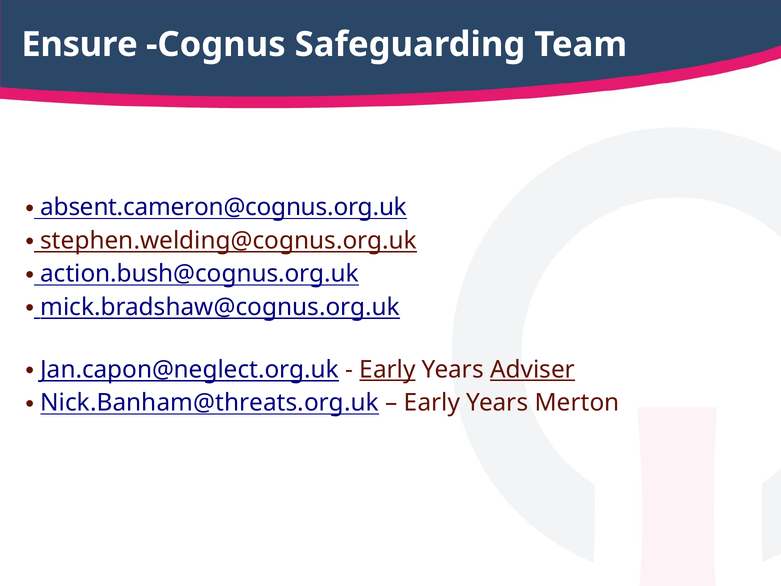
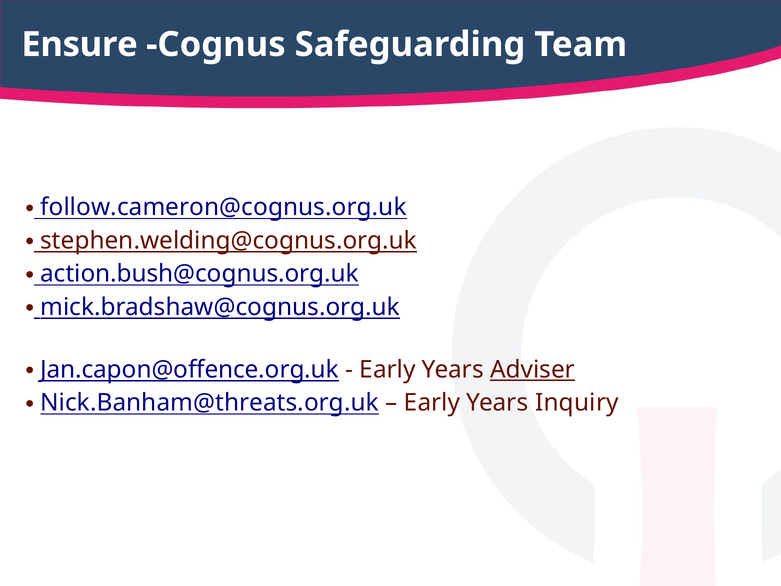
absent.cameron@cognus.org.uk: absent.cameron@cognus.org.uk -> follow.cameron@cognus.org.uk (223, 207)
Jan.capon@neglect.org.uk: Jan.capon@neglect.org.uk -> Jan.capon@offence.org.uk (190, 370)
Early underline: present -> none (387, 370)
Merton: Merton -> Inquiry (577, 403)
